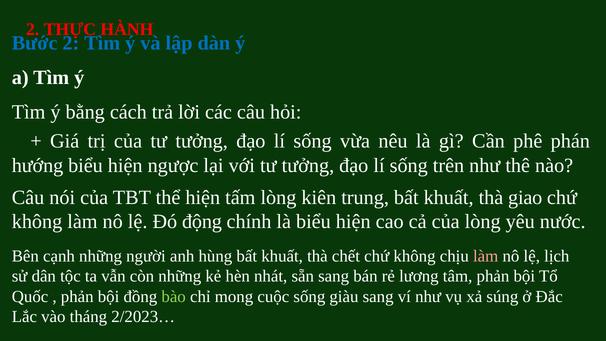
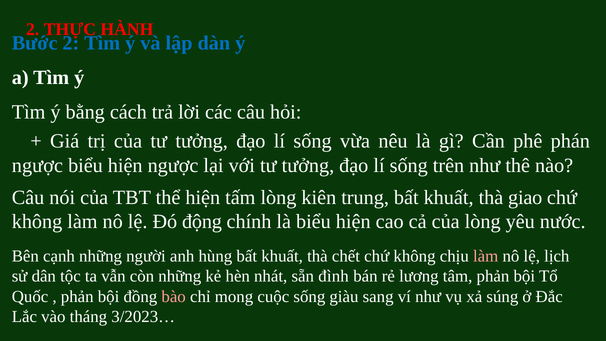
hướng: hướng -> ngược (37, 166)
sẵn sang: sang -> đình (334, 276)
bào colour: light green -> pink (174, 296)
2/2023…: 2/2023… -> 3/2023… (143, 317)
